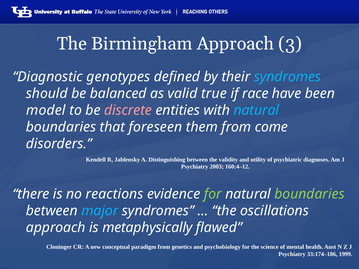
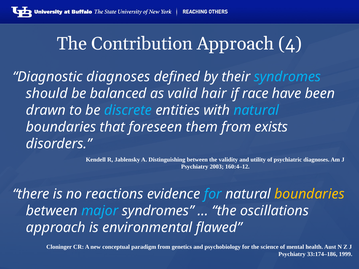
Birmingham: Birmingham -> Contribution (142, 44)
3: 3 -> 4 (290, 44)
Diagnostic genotypes: genotypes -> diagnoses (118, 77)
true: true -> hair (214, 94)
model: model -> drawn (46, 110)
discrete colour: pink -> light blue (128, 110)
come: come -> exists (271, 127)
for colour: light green -> light blue (213, 194)
boundaries colour: light green -> yellow (310, 194)
metaphysically: metaphysically -> environmental (147, 228)
